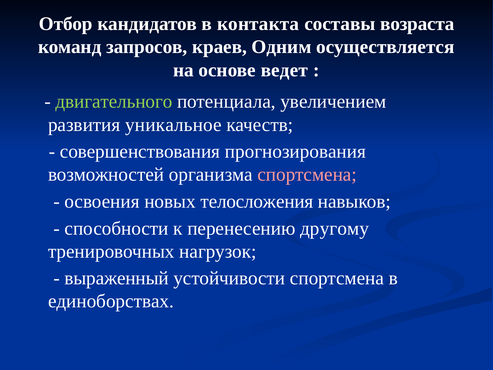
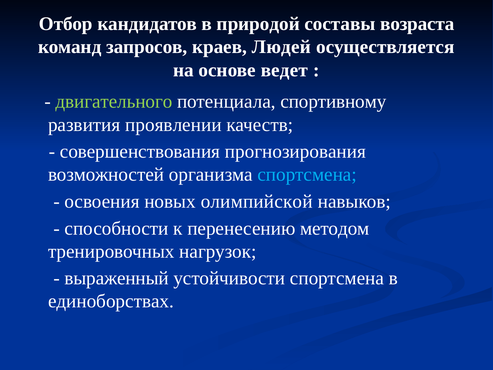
контакта: контакта -> природой (258, 24)
Одним: Одним -> Людей (281, 47)
увеличением: увеличением -> спортивному (333, 102)
уникальное: уникальное -> проявлении (173, 125)
спортсмена colour: pink -> light blue (307, 174)
телосложения: телосложения -> олимпийской (257, 201)
другому: другому -> методом (335, 228)
